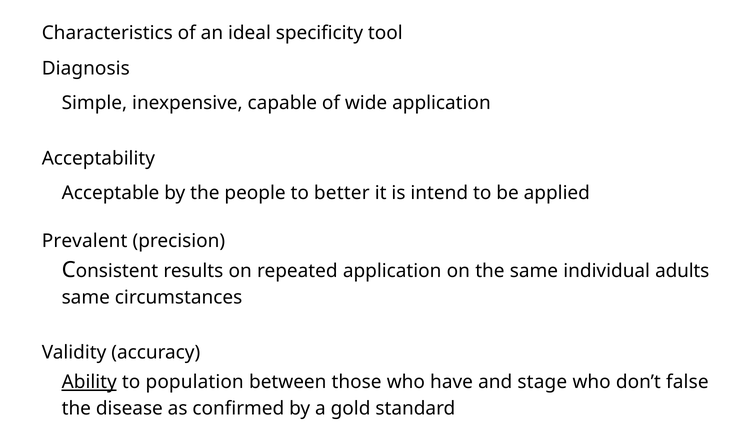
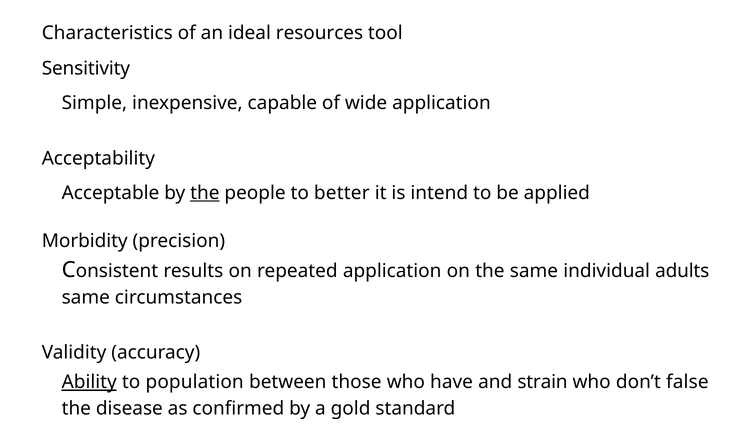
specificity: specificity -> resources (319, 33)
Diagnosis: Diagnosis -> Sensitivity (86, 69)
the underline: none -> present (205, 193)
Prevalent: Prevalent -> Morbidity (85, 242)
stage: stage -> strain (542, 383)
